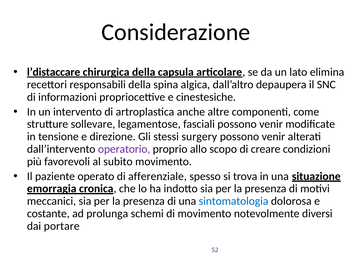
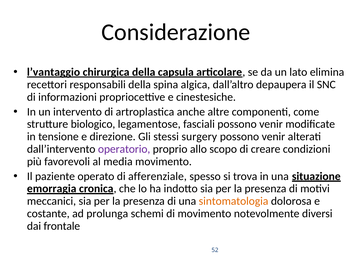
l’distaccare: l’distaccare -> l’vantaggio (54, 72)
sollevare: sollevare -> biologico (93, 124)
subito: subito -> media (118, 161)
sintomatologia colour: blue -> orange (234, 201)
portare: portare -> frontale (62, 226)
